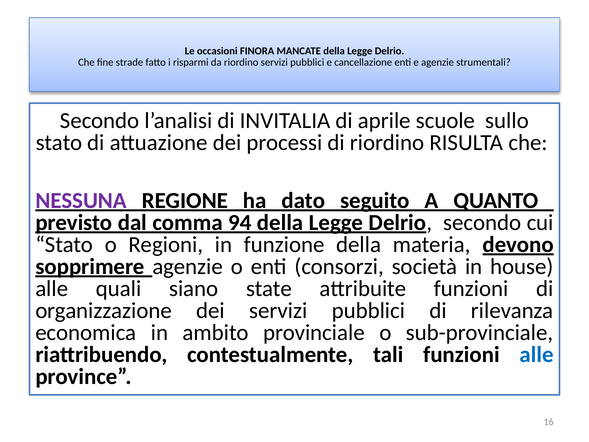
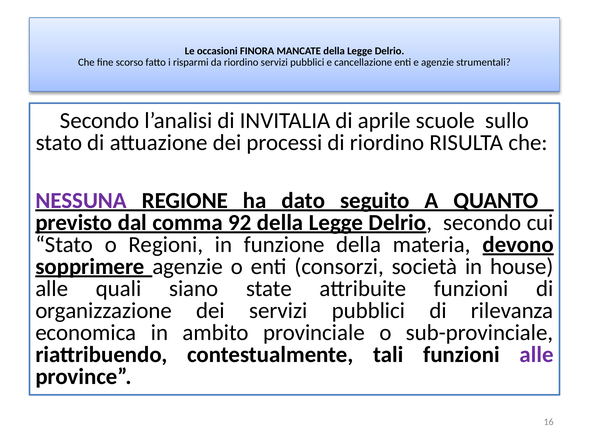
strade: strade -> scorso (130, 62)
94: 94 -> 92 (240, 222)
alle colour: blue -> purple (537, 354)
